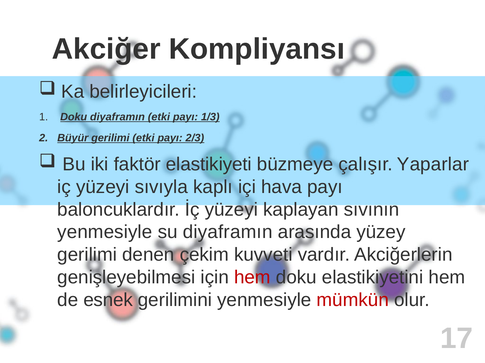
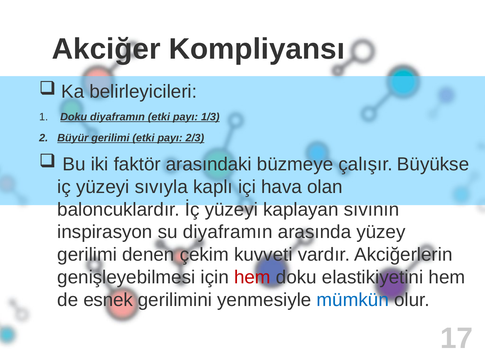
elastikiyeti: elastikiyeti -> arasındaki (209, 165)
Yaparlar: Yaparlar -> Büyükse (433, 165)
hava payı: payı -> olan (325, 187)
yenmesiyle: yenmesiyle -> inspirasyon (105, 233)
mümkün colour: red -> blue (353, 301)
